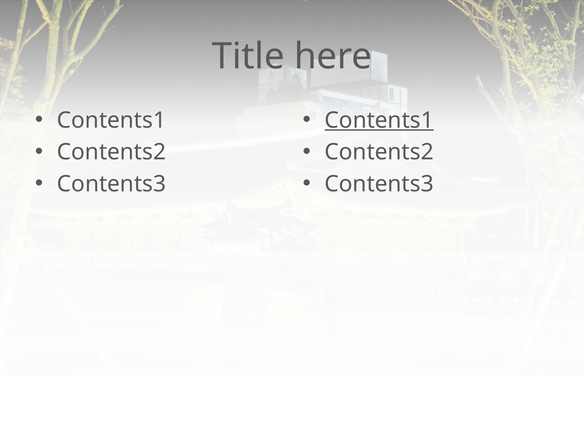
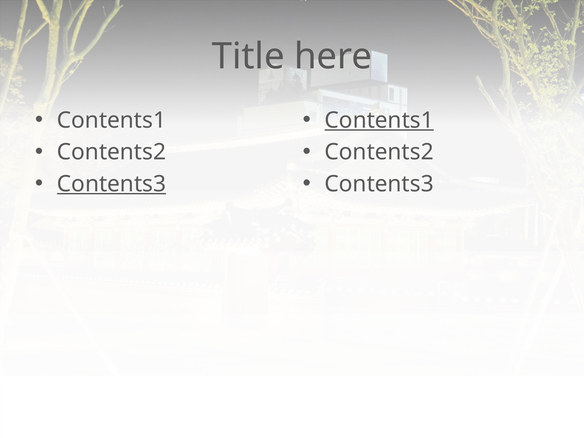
Contents3 underline: none -> present (111, 184)
